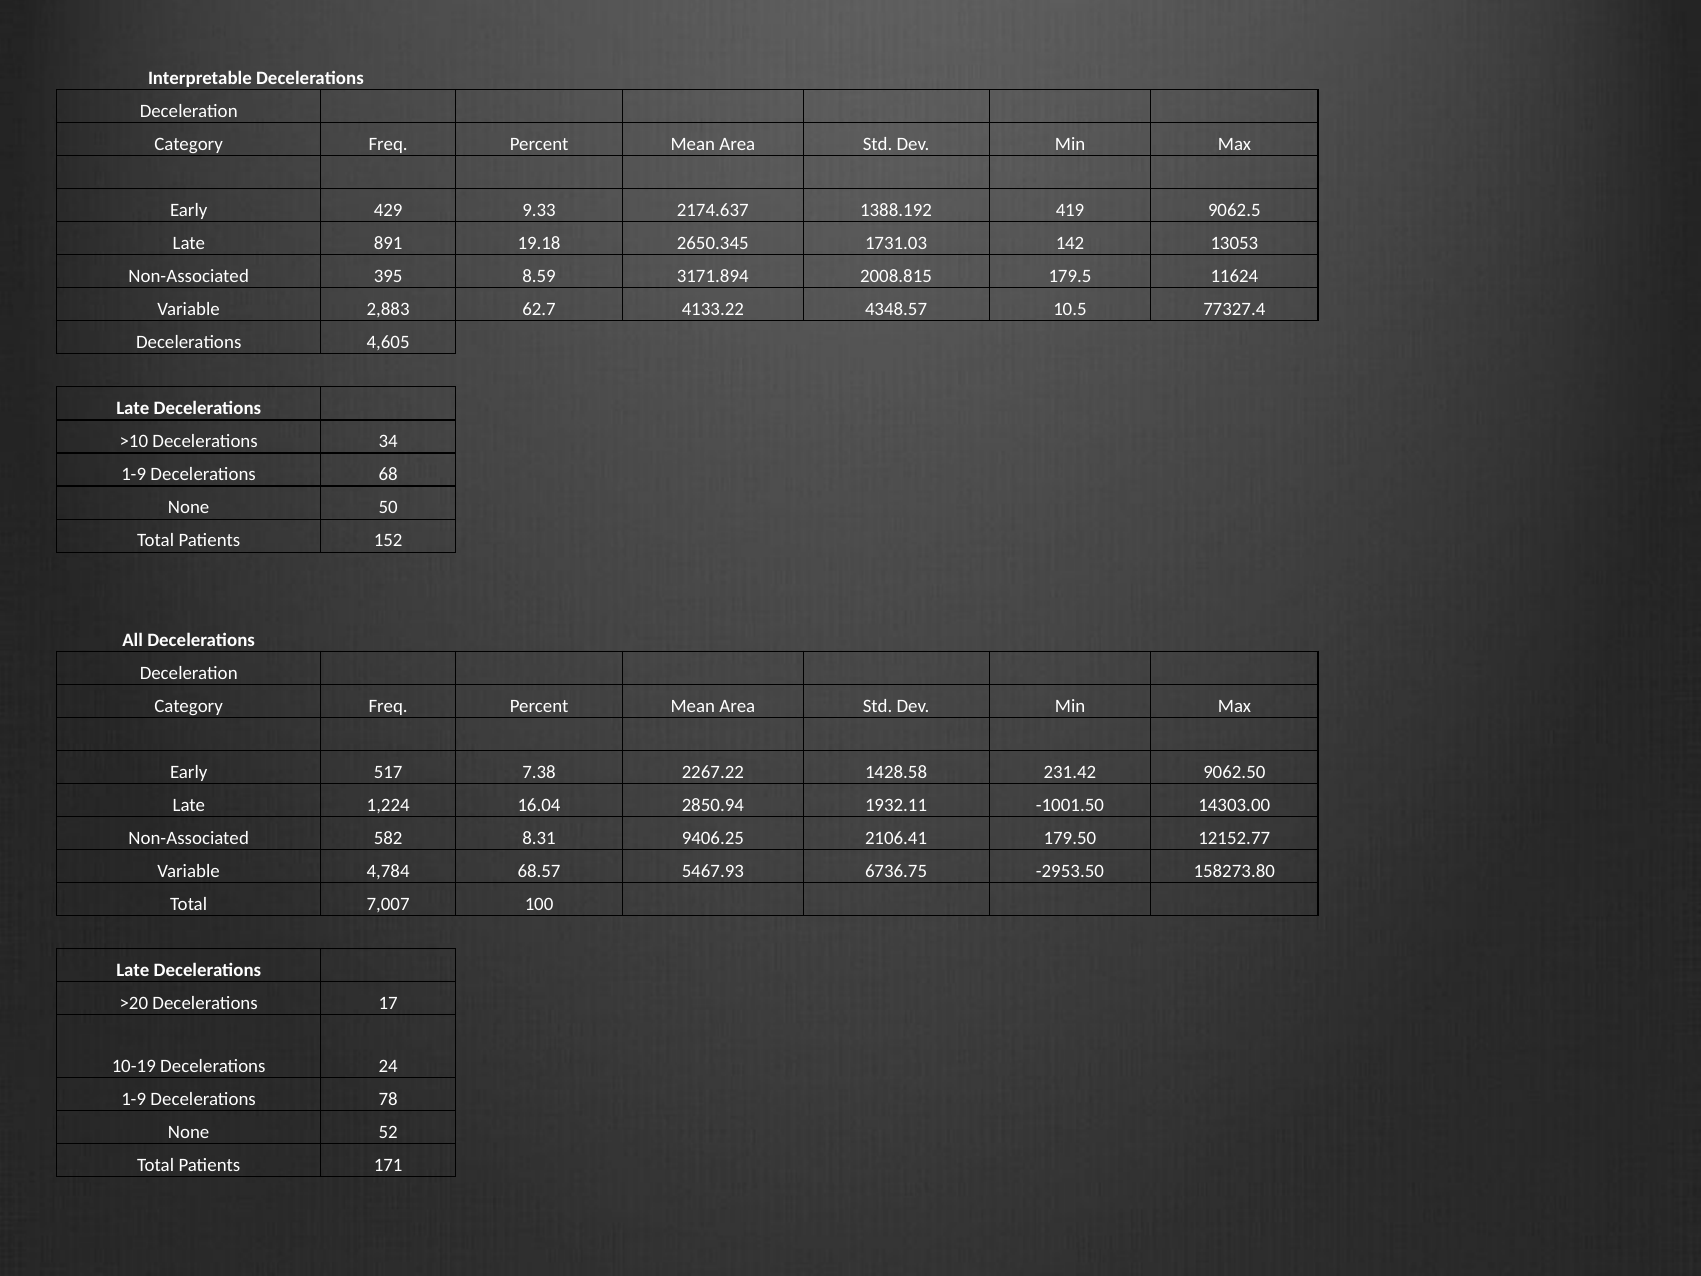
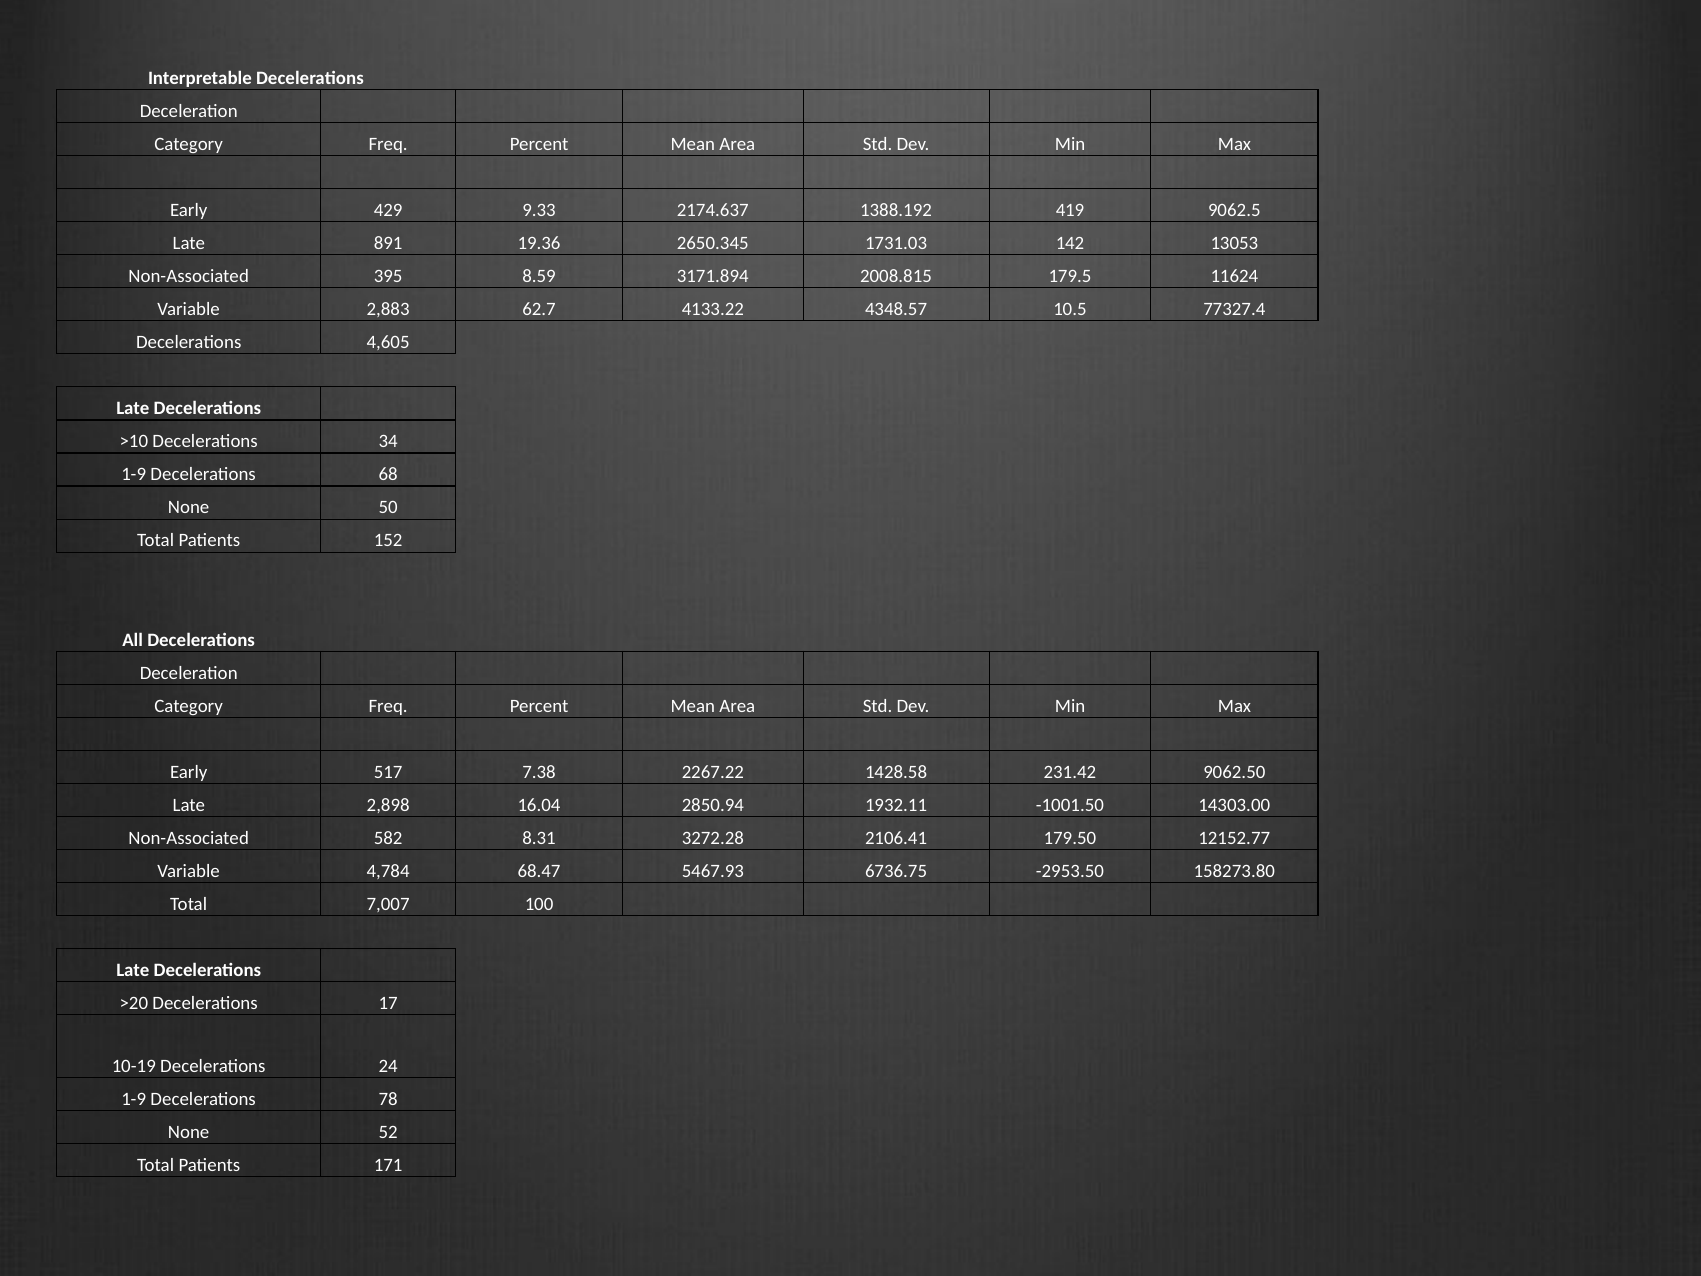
19.18: 19.18 -> 19.36 (539, 243)
1,224: 1,224 -> 2,898 (388, 805)
9406.25: 9406.25 -> 3272.28 (713, 838)
68.57: 68.57 -> 68.47 (539, 871)
